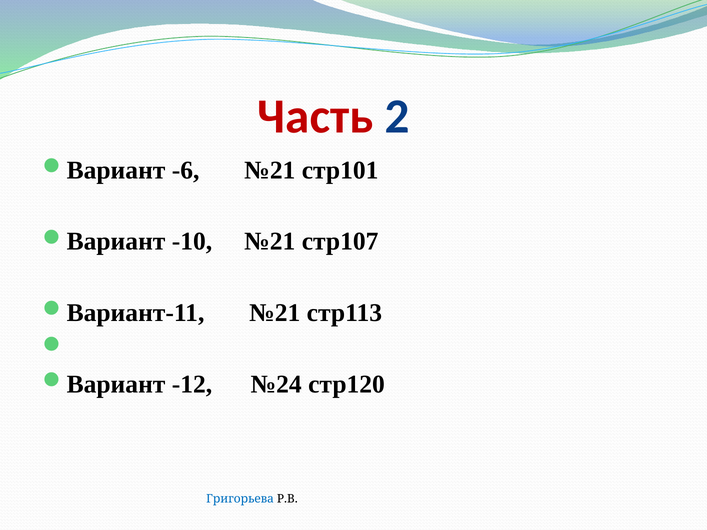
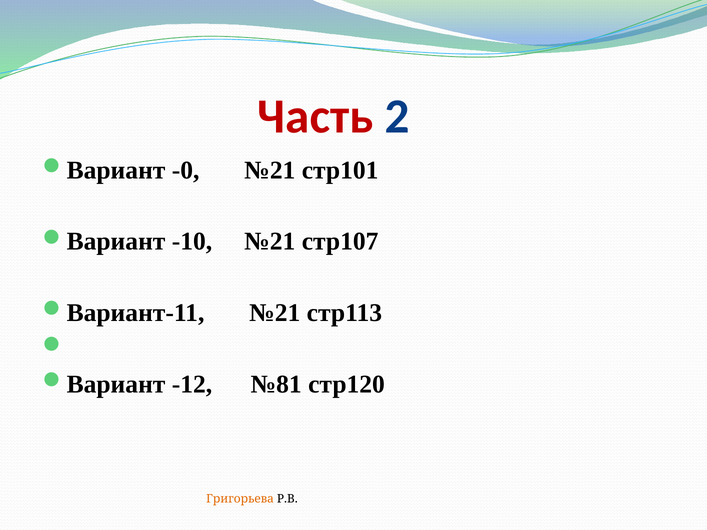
-6: -6 -> -0 (186, 170)
№24: №24 -> №81 (276, 385)
Григорьева colour: blue -> orange (240, 499)
